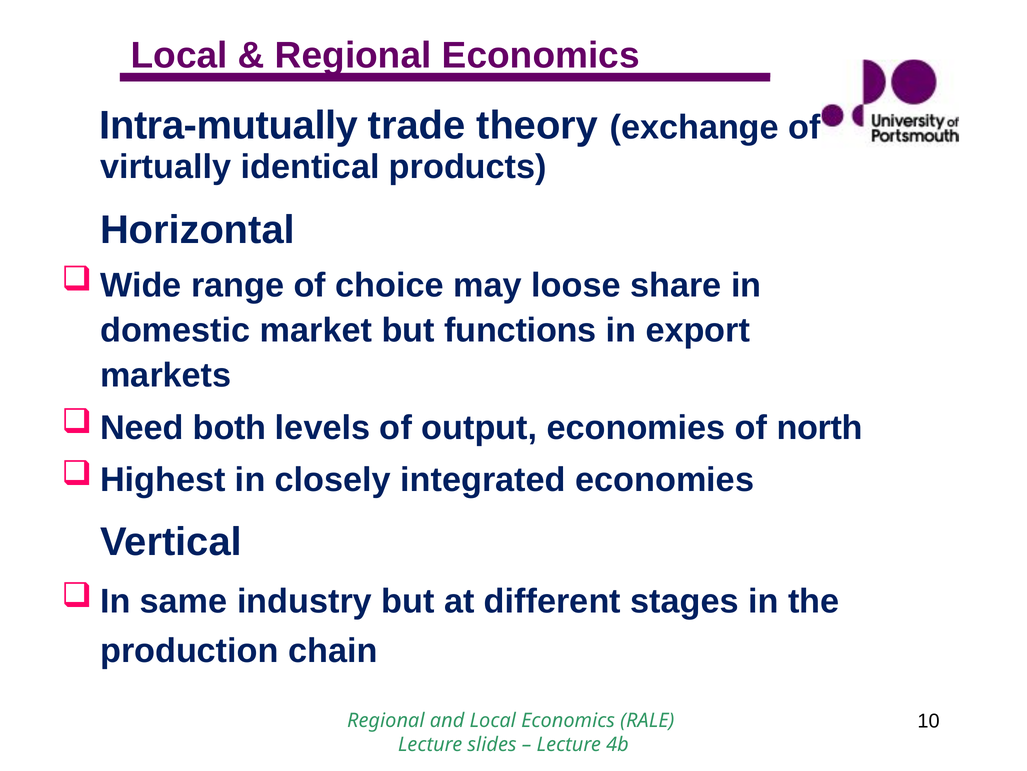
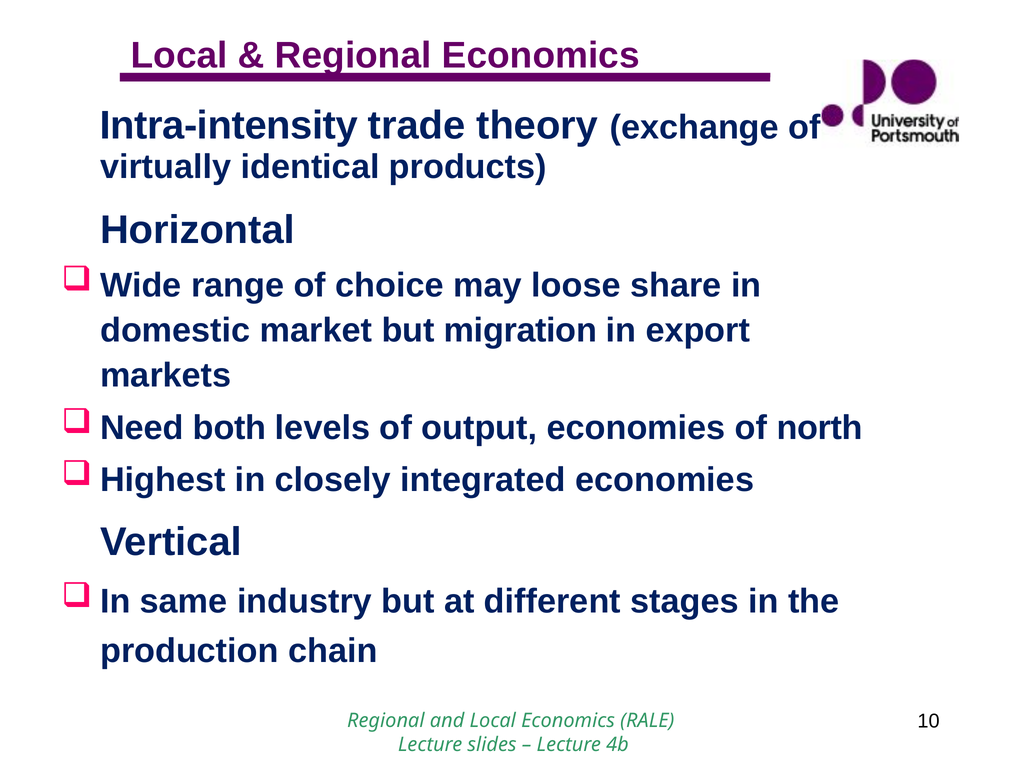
Intra-mutually: Intra-mutually -> Intra-intensity (229, 126)
functions: functions -> migration (520, 330)
